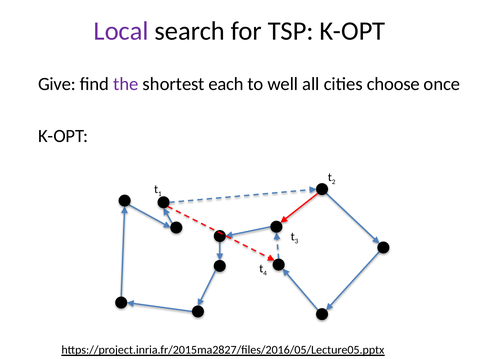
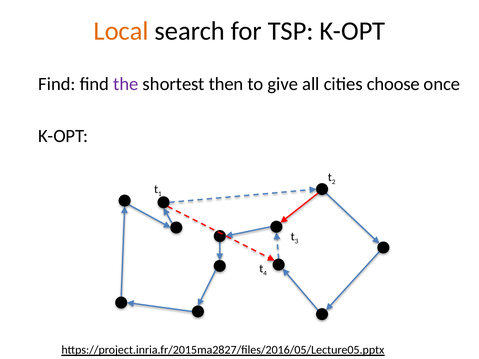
Local colour: purple -> orange (121, 31)
Give: Give -> Find (57, 84)
each: each -> then (226, 84)
well: well -> give (283, 84)
